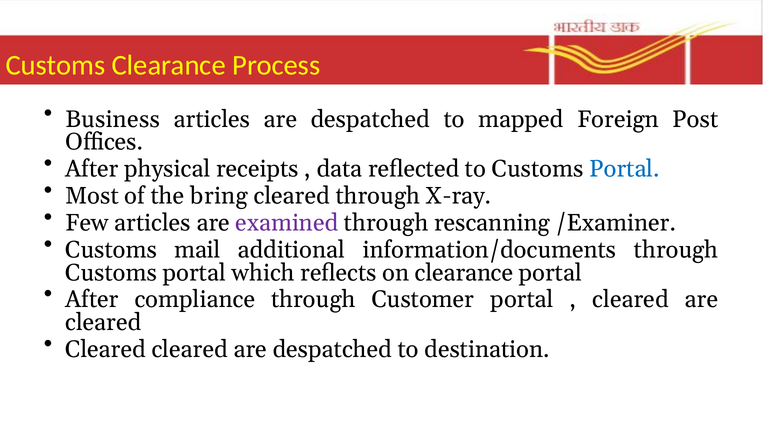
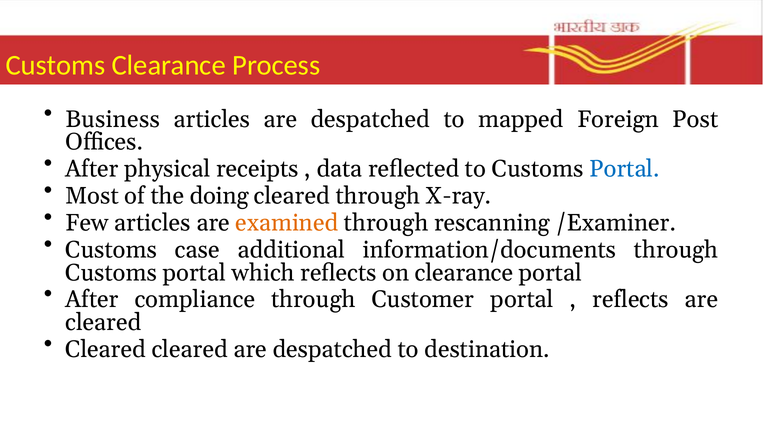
bring: bring -> doing (219, 196)
examined colour: purple -> orange (287, 223)
mail: mail -> case (197, 250)
cleared: cleared -> reflects (631, 300)
